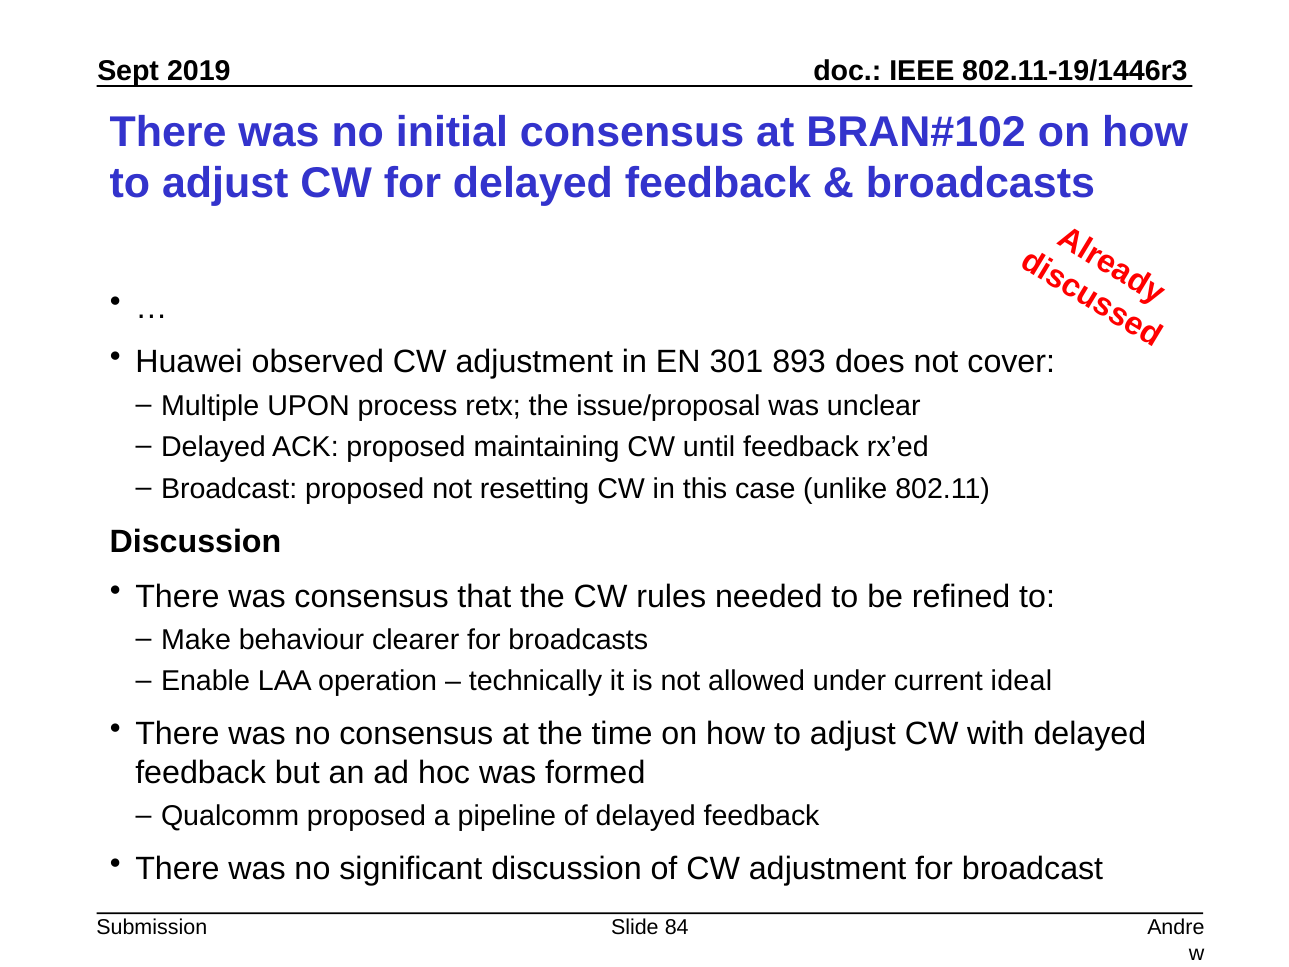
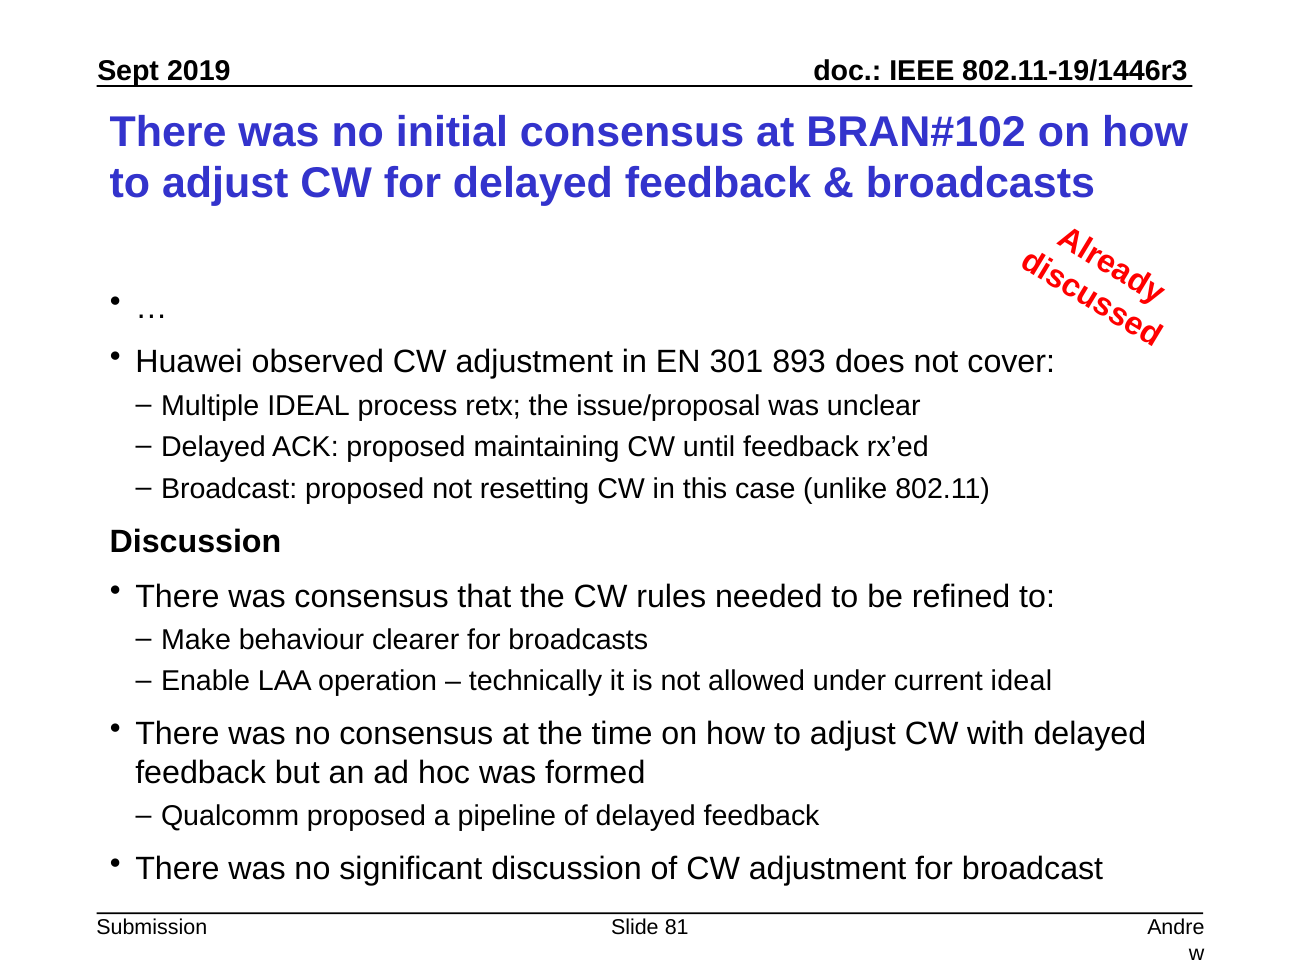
Multiple UPON: UPON -> IDEAL (309, 406)
84: 84 -> 81 (677, 927)
